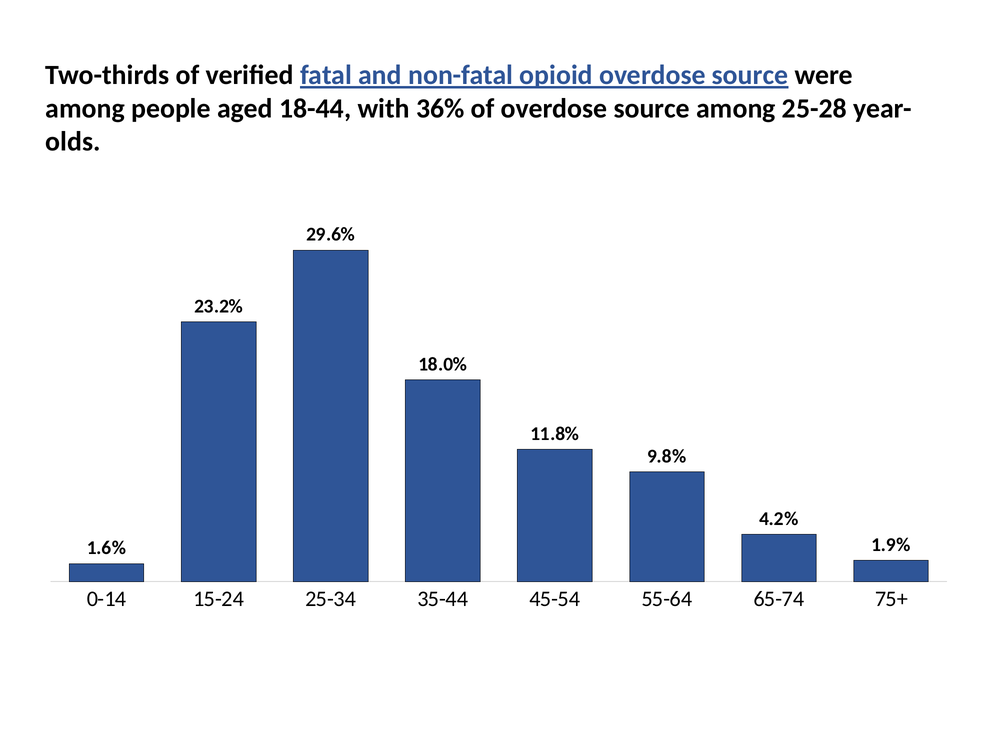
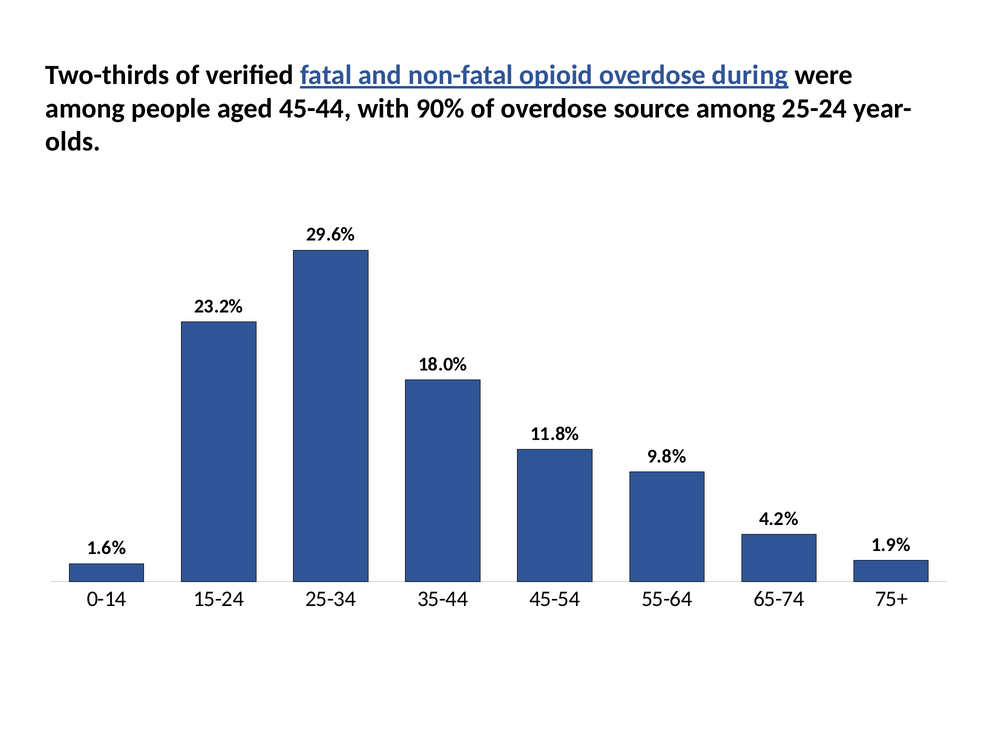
opioid overdose source: source -> during (750, 75)
18-44: 18-44 -> 45-44 (315, 109)
36%: 36% -> 90% (440, 109)
25-28: 25-28 -> 25-24 (814, 109)
